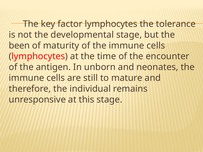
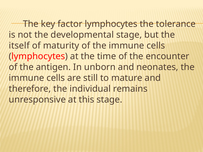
been: been -> itself (19, 46)
